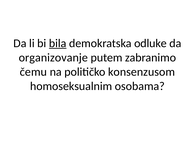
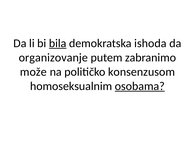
odluke: odluke -> ishoda (150, 43)
čemu: čemu -> može (33, 72)
osobama underline: none -> present (140, 86)
